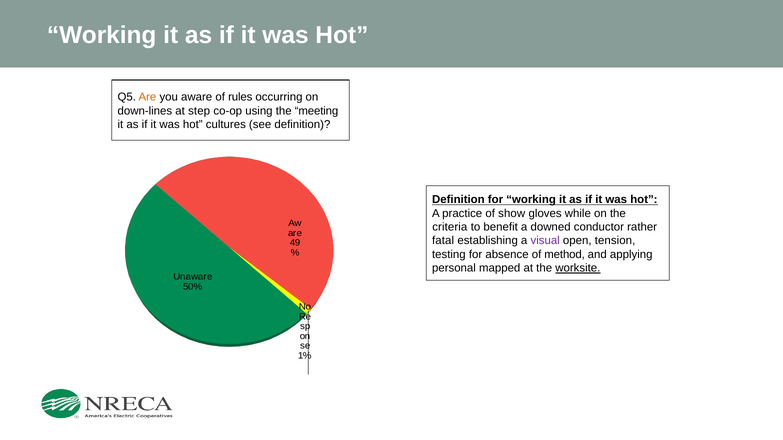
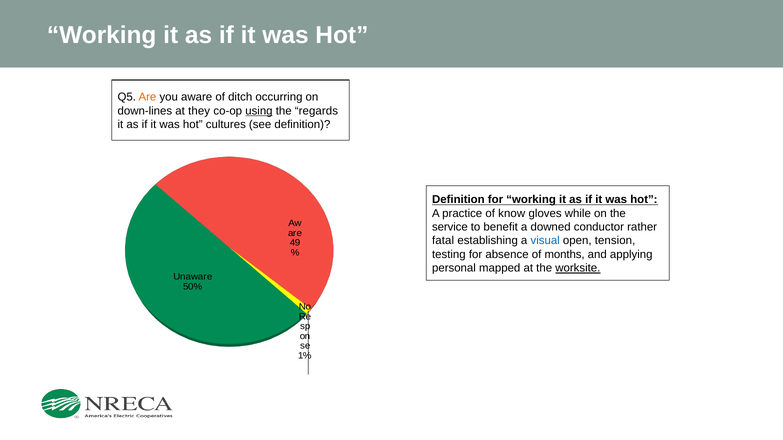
rules: rules -> ditch (240, 97)
step: step -> they (199, 111)
using underline: none -> present (259, 111)
meeting: meeting -> regards (316, 111)
show: show -> know (512, 213)
criteria: criteria -> service (450, 227)
visual colour: purple -> blue (545, 241)
method: method -> months (565, 255)
